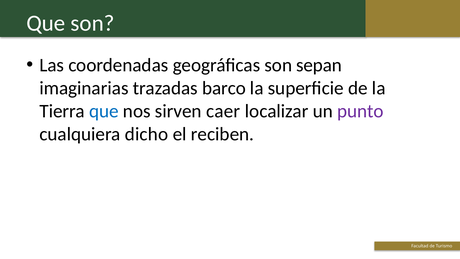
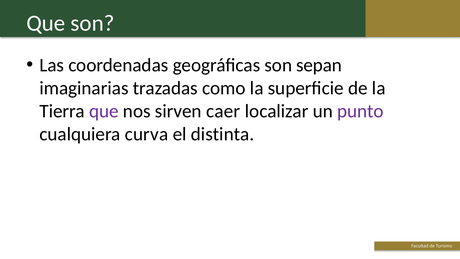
barco: barco -> como (224, 88)
que colour: blue -> purple (104, 111)
dicho: dicho -> curva (147, 134)
reciben: reciben -> distinta (223, 134)
